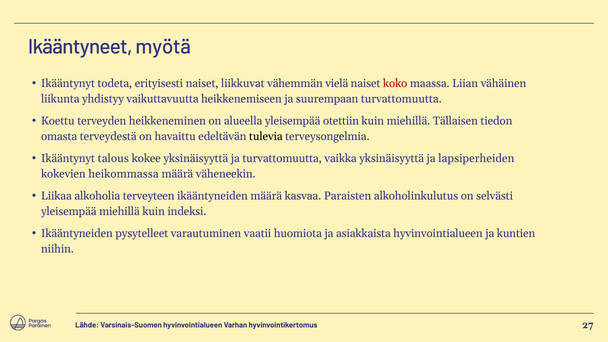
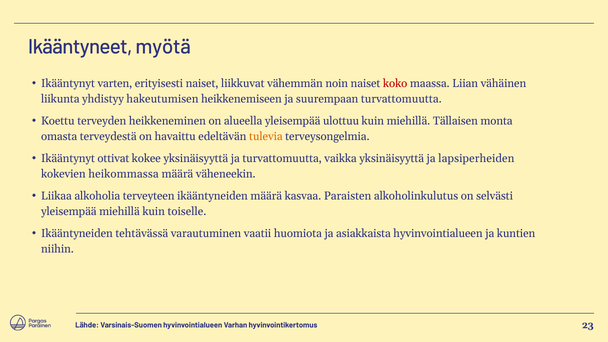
todeta: todeta -> varten (115, 83)
vielä: vielä -> noin (337, 83)
vaikuttavuutta: vaikuttavuutta -> hakeutumisen (162, 99)
otettiin: otettiin -> ulottuu (341, 121)
tiedon: tiedon -> monta (497, 121)
tulevia colour: black -> orange (266, 137)
talous: talous -> ottivat (113, 158)
indeksi: indeksi -> toiselle (187, 212)
pysytelleet: pysytelleet -> tehtävässä (142, 233)
27: 27 -> 23 (588, 325)
